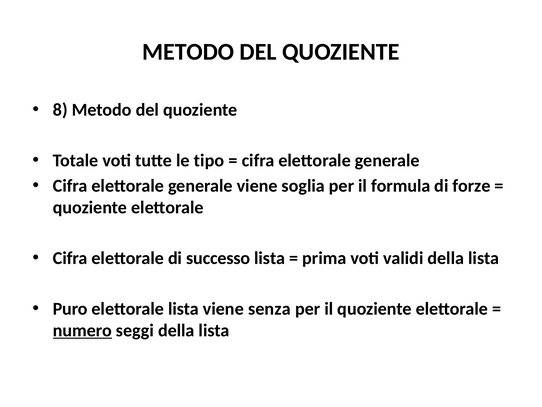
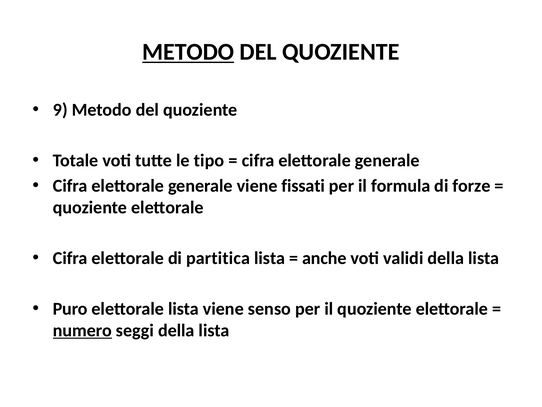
METODO underline: none -> present (188, 52)
8: 8 -> 9 (60, 110)
soglia: soglia -> fissati (303, 186)
successo: successo -> partitica (218, 258)
prima: prima -> anche (324, 258)
senza: senza -> senso (269, 308)
